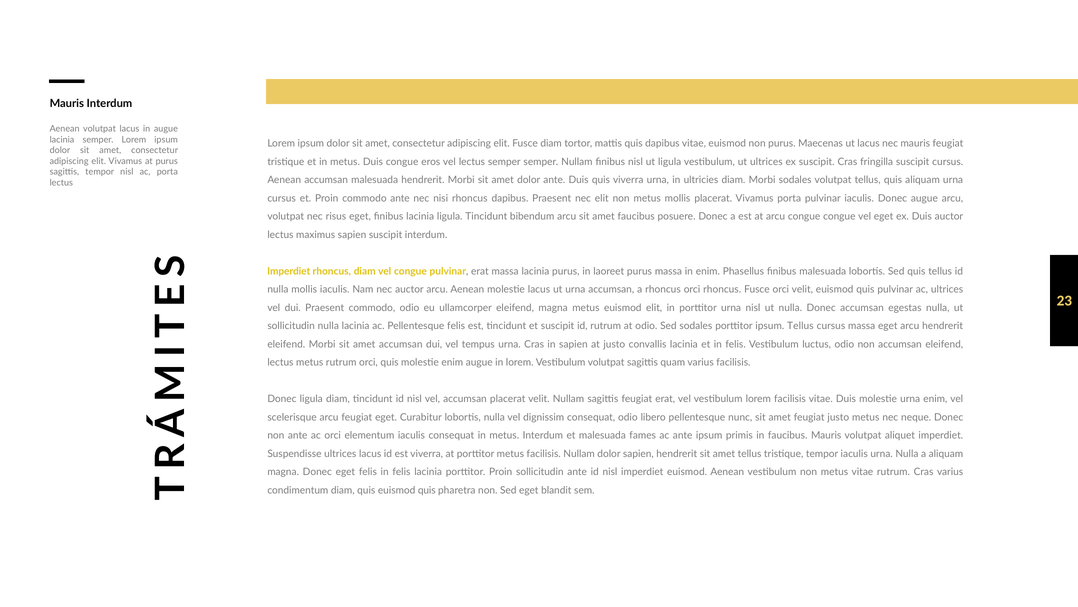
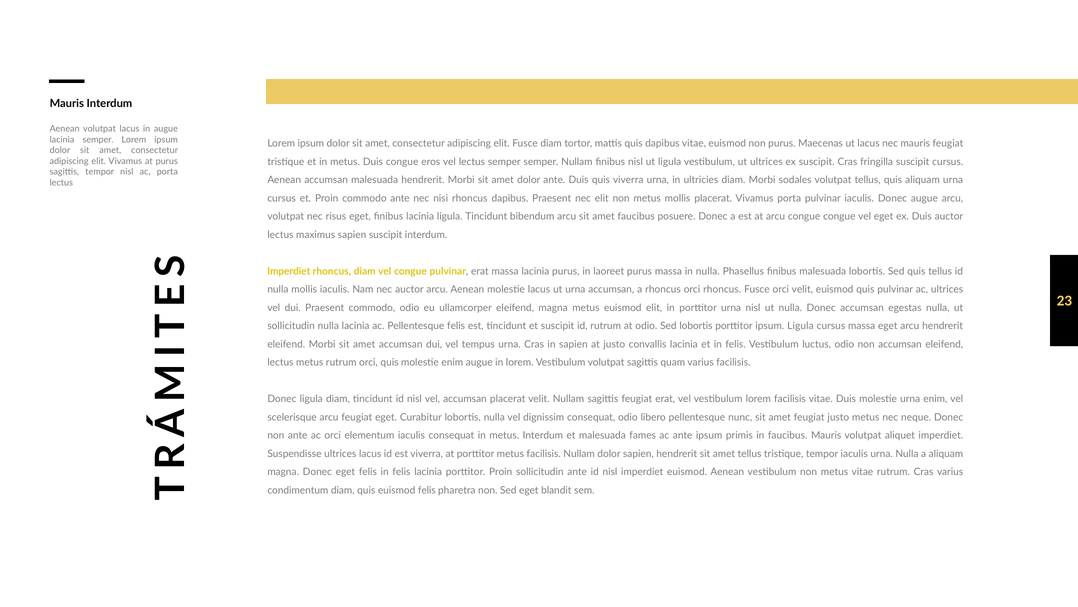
in enim: enim -> nulla (708, 271)
Sed sodales: sodales -> lobortis (696, 326)
ipsum Tellus: Tellus -> Ligula (800, 326)
quis euismod quis: quis -> felis (427, 490)
